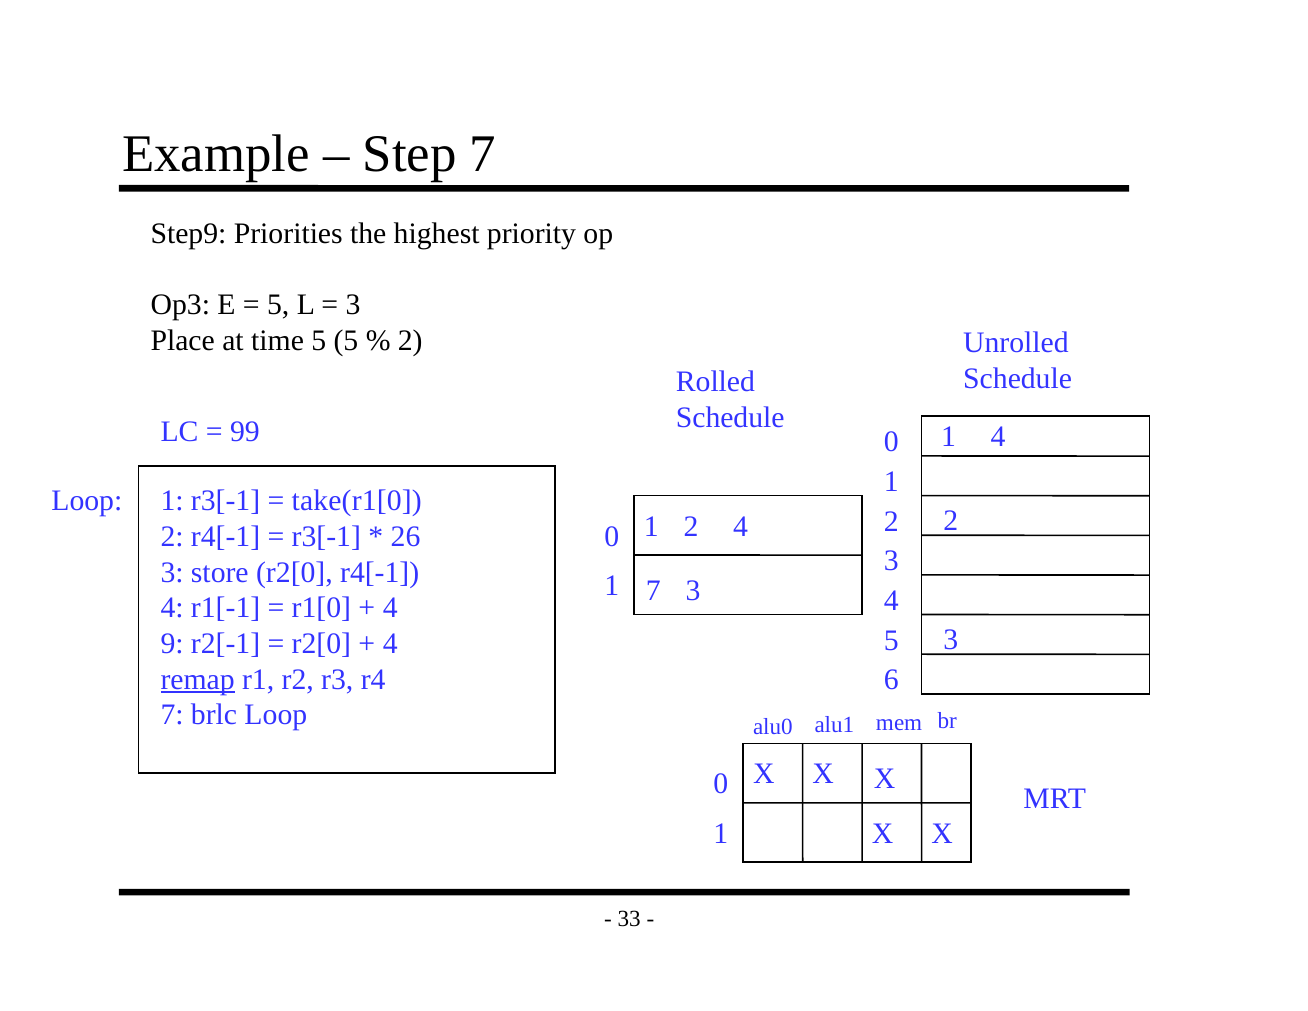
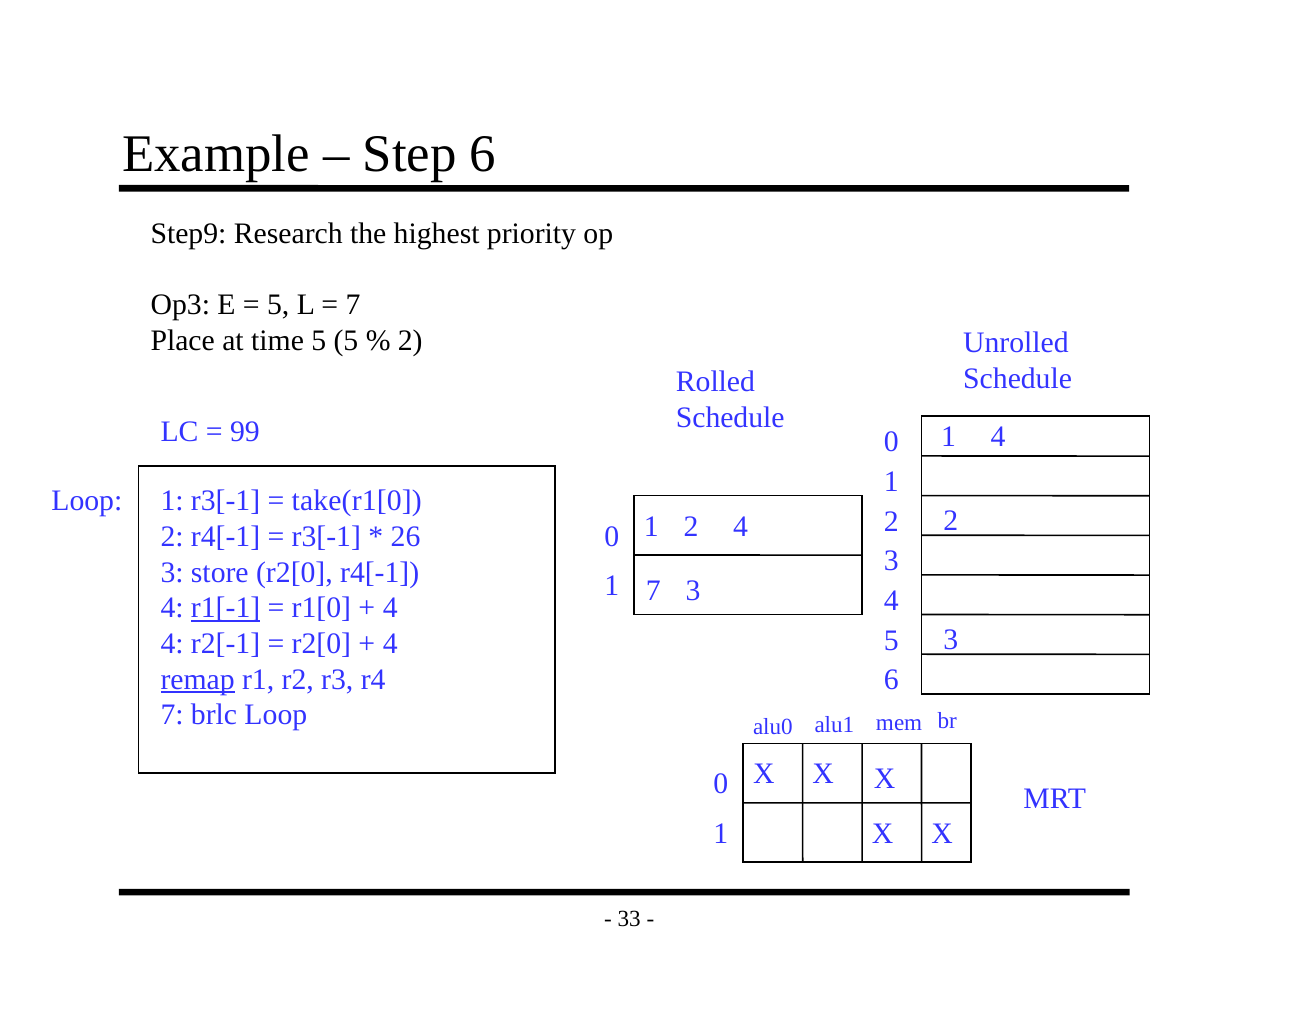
Step 7: 7 -> 6 (483, 154)
Priorities: Priorities -> Research (288, 233)
3: 3 -> 7 (353, 305)
r1[-1 underline: none -> present (226, 608)
9: 9 -> 4 (172, 644)
